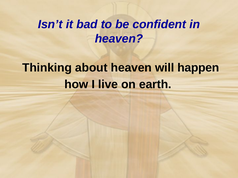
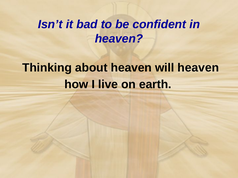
will happen: happen -> heaven (198, 68)
